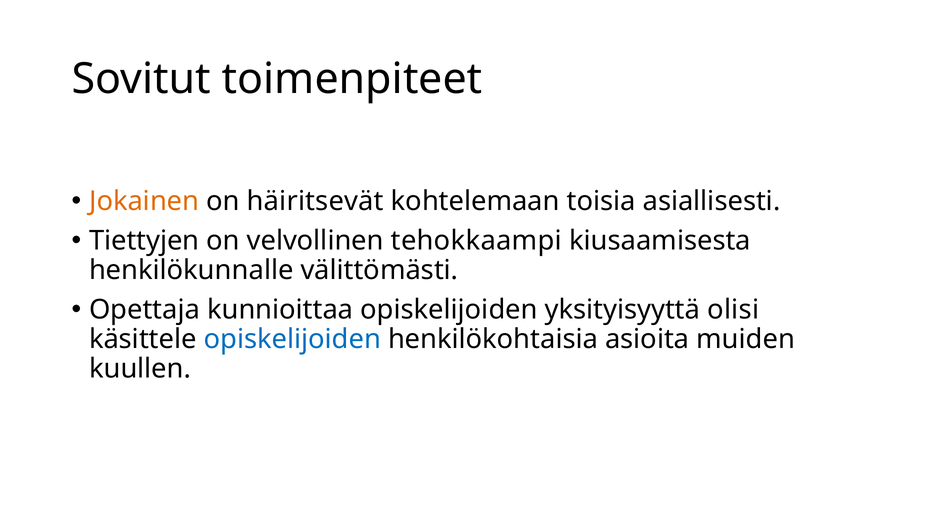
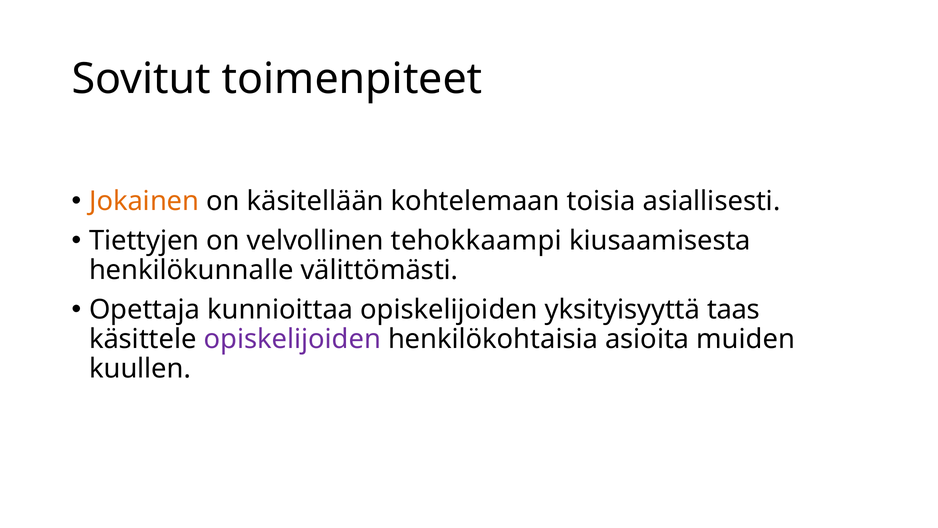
häiritsevät: häiritsevät -> käsitellään (315, 201)
olisi: olisi -> taas (733, 309)
opiskelijoiden colour: blue -> purple (292, 339)
